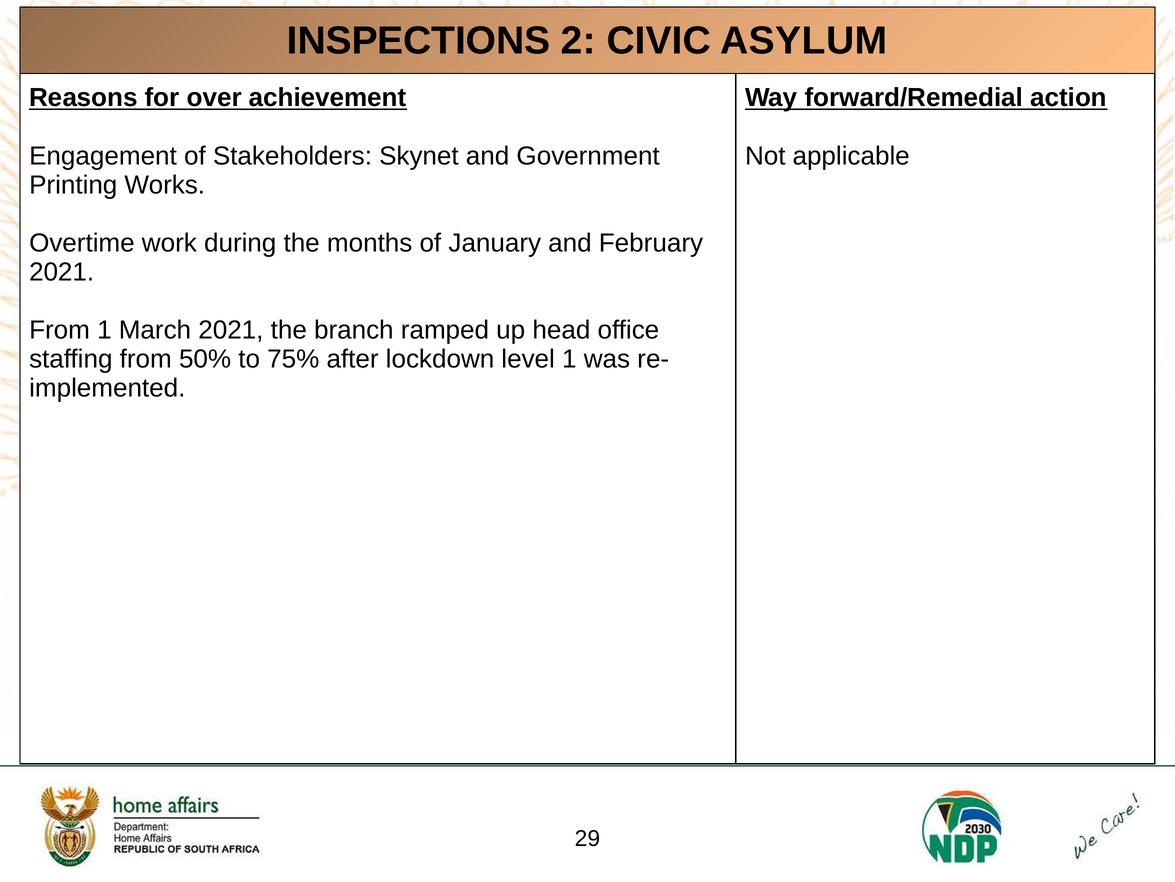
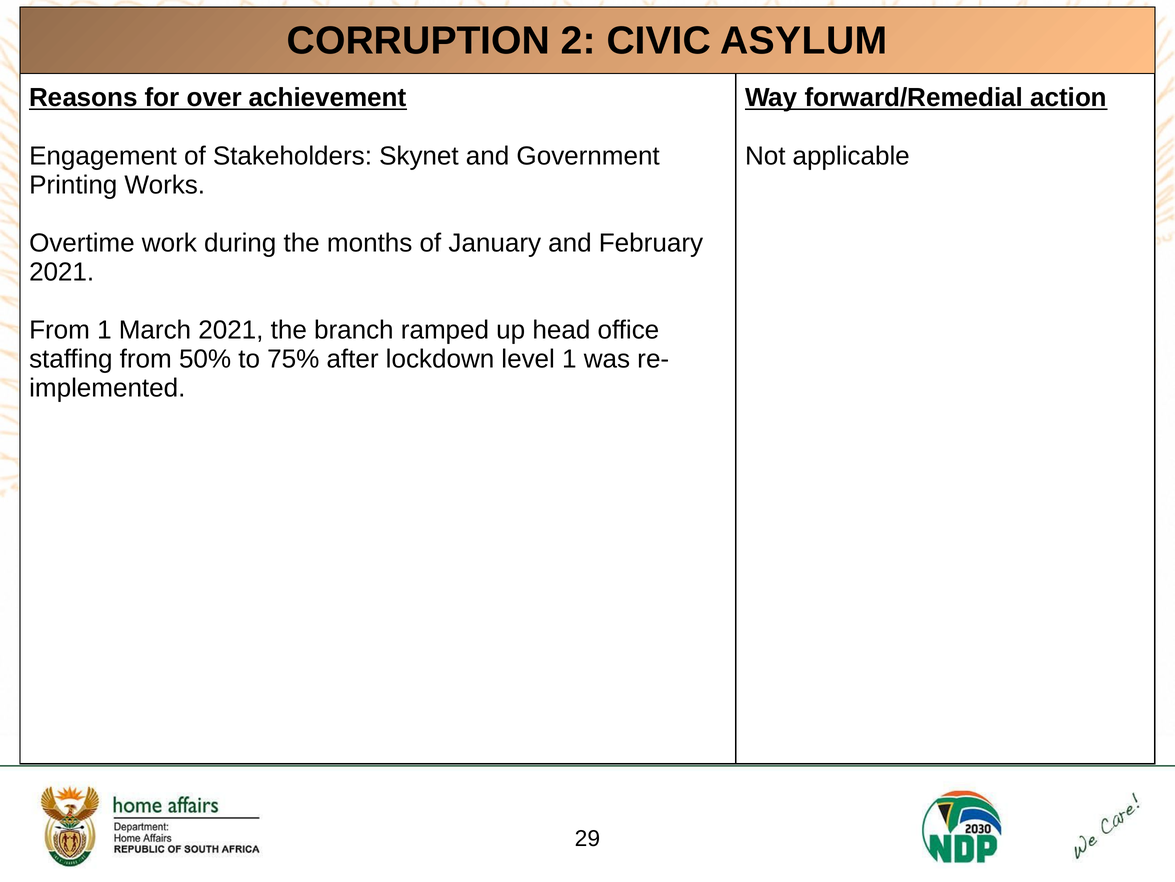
INSPECTIONS: INSPECTIONS -> CORRUPTION (418, 41)
